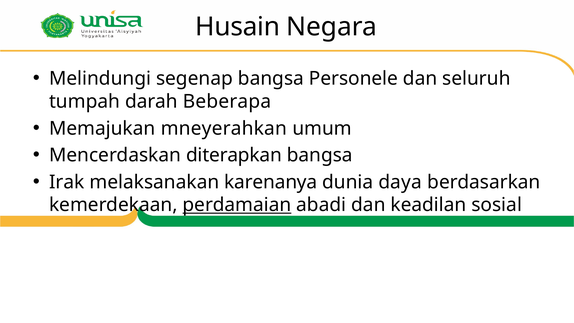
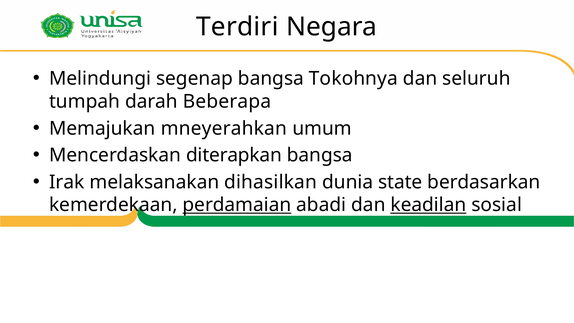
Husain: Husain -> Terdiri (237, 27)
Personele: Personele -> Tokohnya (353, 79)
karenanya: karenanya -> dihasilkan (271, 182)
daya: daya -> state (400, 182)
keadilan underline: none -> present (428, 205)
